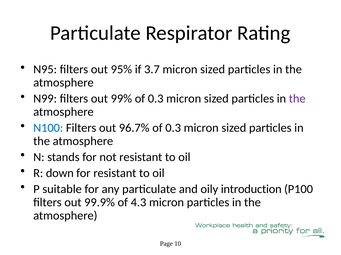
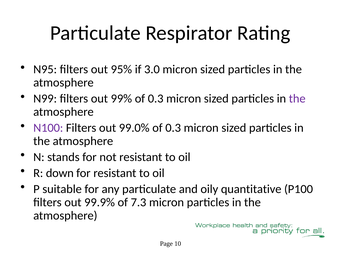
3.7: 3.7 -> 3.0 (152, 70)
N100 colour: blue -> purple (48, 128)
96.7%: 96.7% -> 99.0% (134, 128)
introduction: introduction -> quantitative (251, 190)
4.3: 4.3 -> 7.3 (138, 203)
